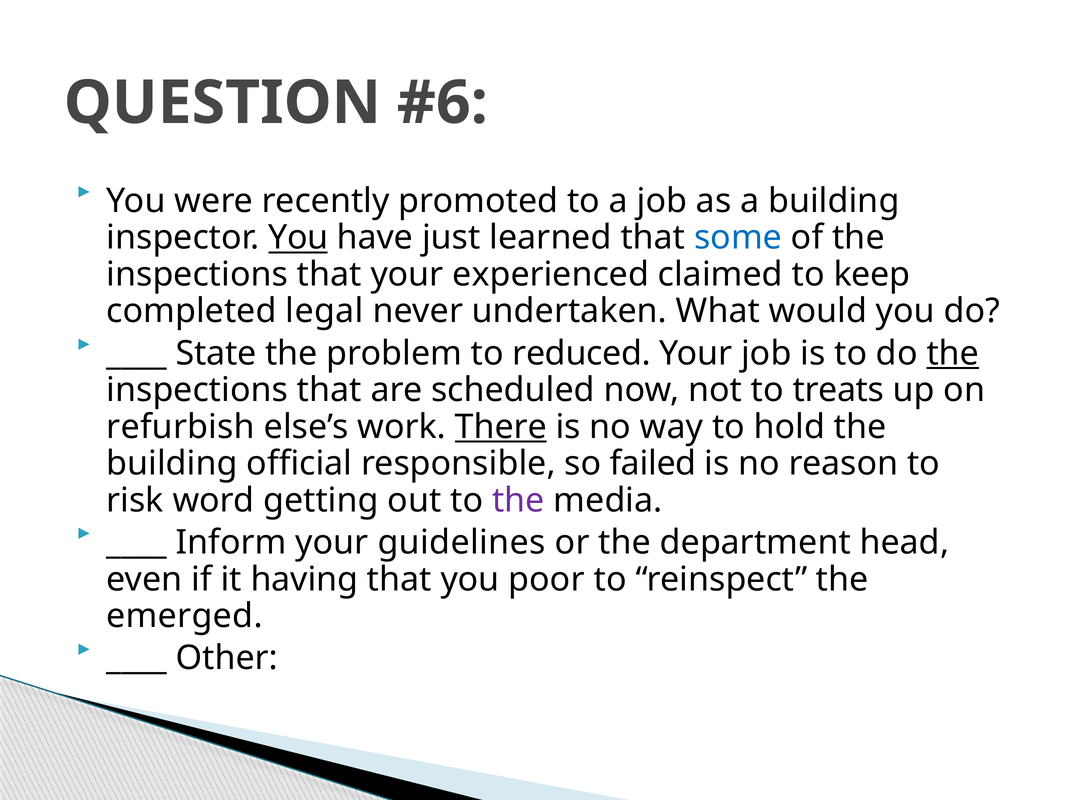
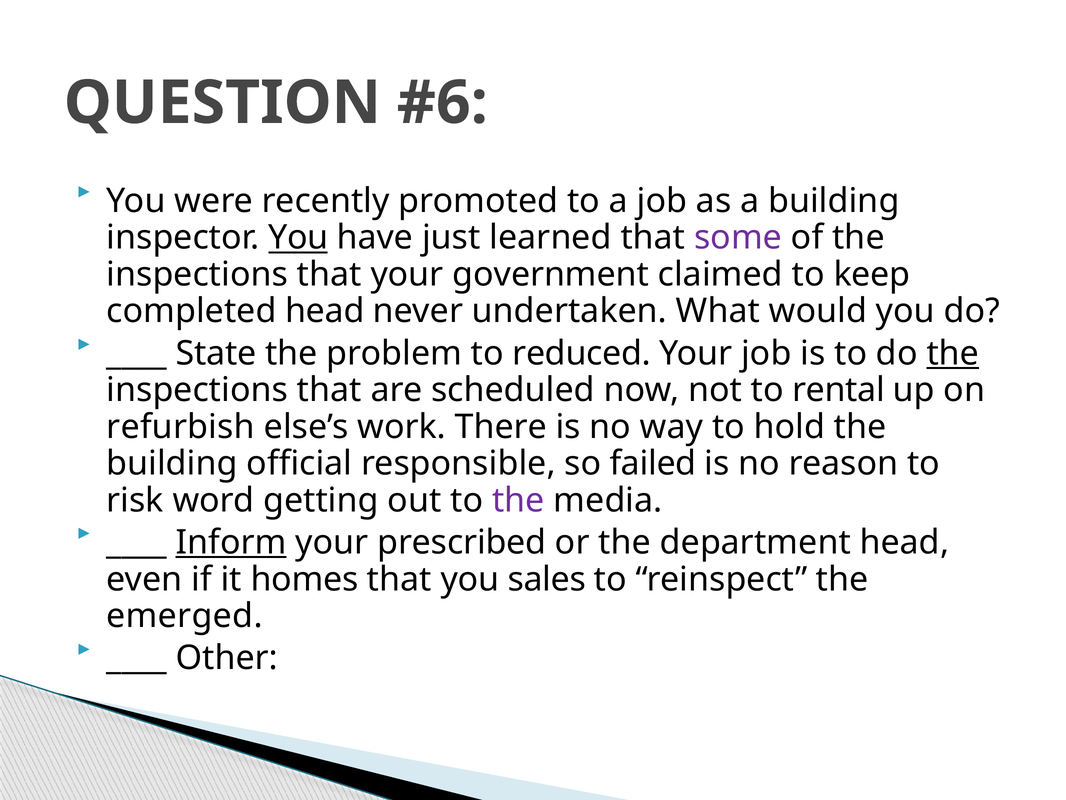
some colour: blue -> purple (738, 238)
experienced: experienced -> government (551, 274)
completed legal: legal -> head (325, 311)
treats: treats -> rental (838, 390)
There underline: present -> none (501, 427)
Inform underline: none -> present (231, 542)
guidelines: guidelines -> prescribed (462, 542)
having: having -> homes (304, 579)
poor: poor -> sales (547, 579)
